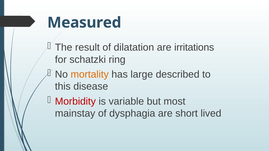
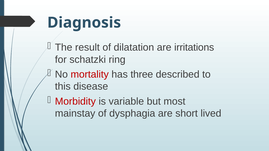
Measured: Measured -> Diagnosis (84, 23)
mortality colour: orange -> red (90, 75)
large: large -> three (142, 75)
